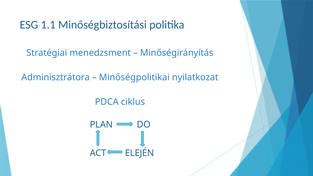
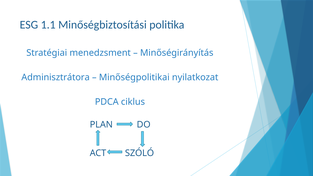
ELEJÉN: ELEJÉN -> SZÓLÓ (140, 153)
